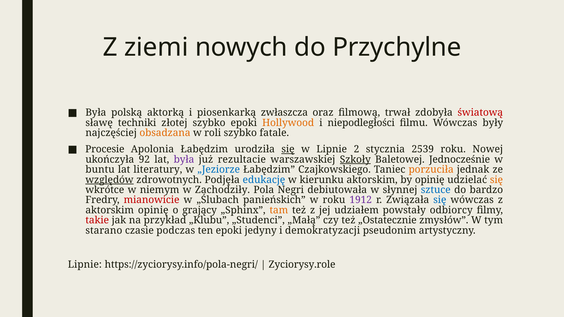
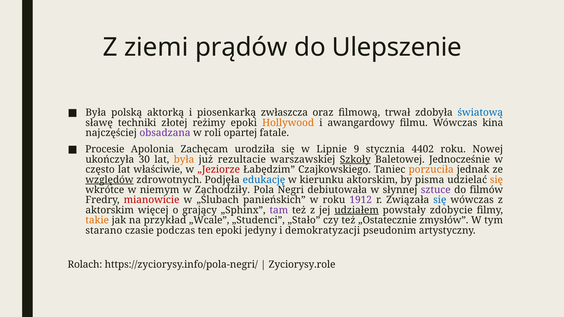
nowych: nowych -> prądów (241, 47)
Przychylne: Przychylne -> Ulepszenie (397, 47)
światową colour: red -> blue (480, 113)
złotej szybko: szybko -> reżimy (209, 123)
niepodległości: niepodległości -> awangardowy (361, 123)
były: były -> kina (493, 123)
obsadzana colour: orange -> purple (165, 133)
roli szybko: szybko -> opartej (240, 133)
Apolonia Łabędzim: Łabędzim -> Zachęcam (204, 149)
się underline: present -> none (288, 149)
2: 2 -> 9 (356, 149)
2539: 2539 -> 4402 (423, 149)
92: 92 -> 30 (144, 160)
była colour: purple -> orange (184, 160)
buntu: buntu -> często (100, 170)
literatury: literatury -> właściwie (158, 170)
„Jeziorze colour: blue -> red (219, 170)
by opinię: opinię -> pisma (430, 180)
sztuce colour: blue -> purple (436, 190)
bardzo: bardzo -> filmów (486, 190)
aktorskim opinię: opinię -> więcej (153, 210)
tam colour: orange -> purple (279, 210)
udziałem underline: none -> present (357, 210)
odbiorcy: odbiorcy -> zdobycie (451, 210)
takie colour: red -> orange (97, 220)
„Klubu: „Klubu -> „Wcale (209, 220)
„Małą: „Małą -> „Stało (304, 220)
Lipnie: Lipnie -> Rolach (85, 265)
